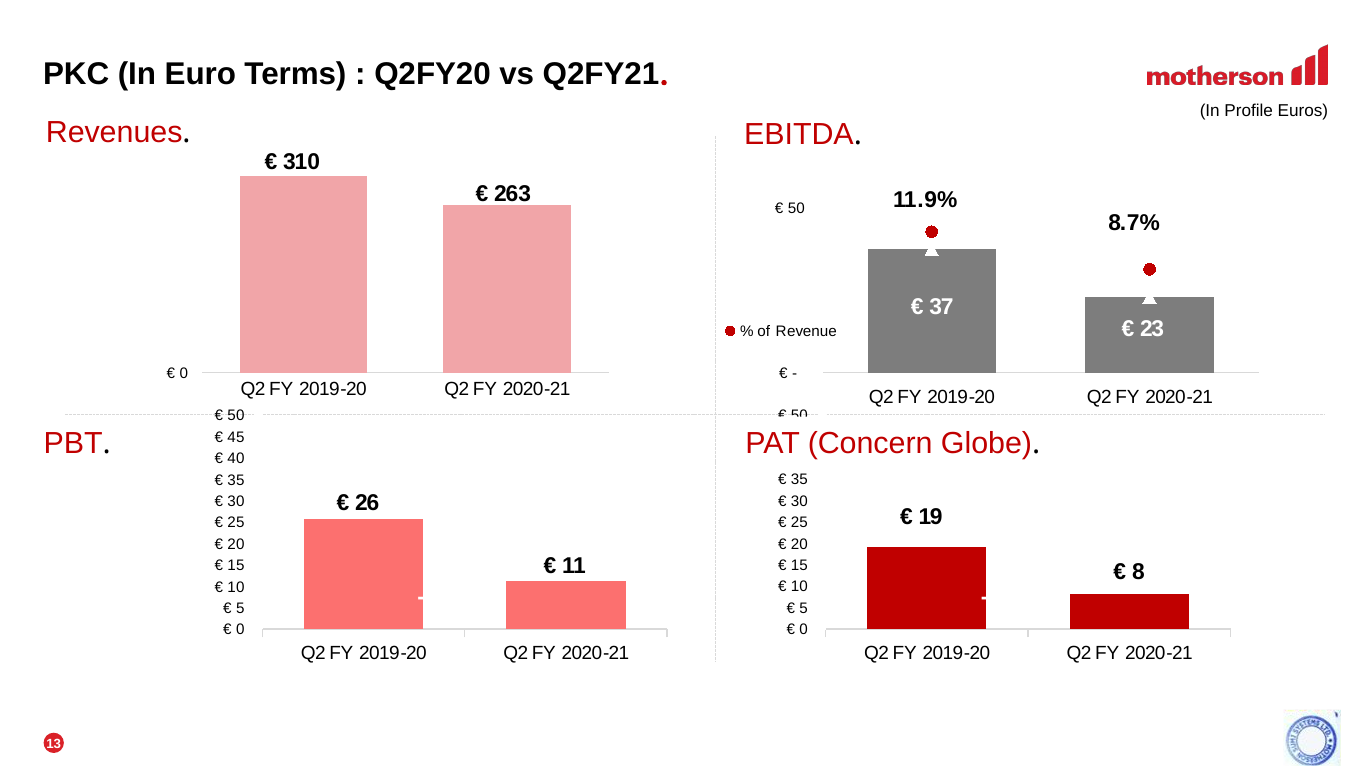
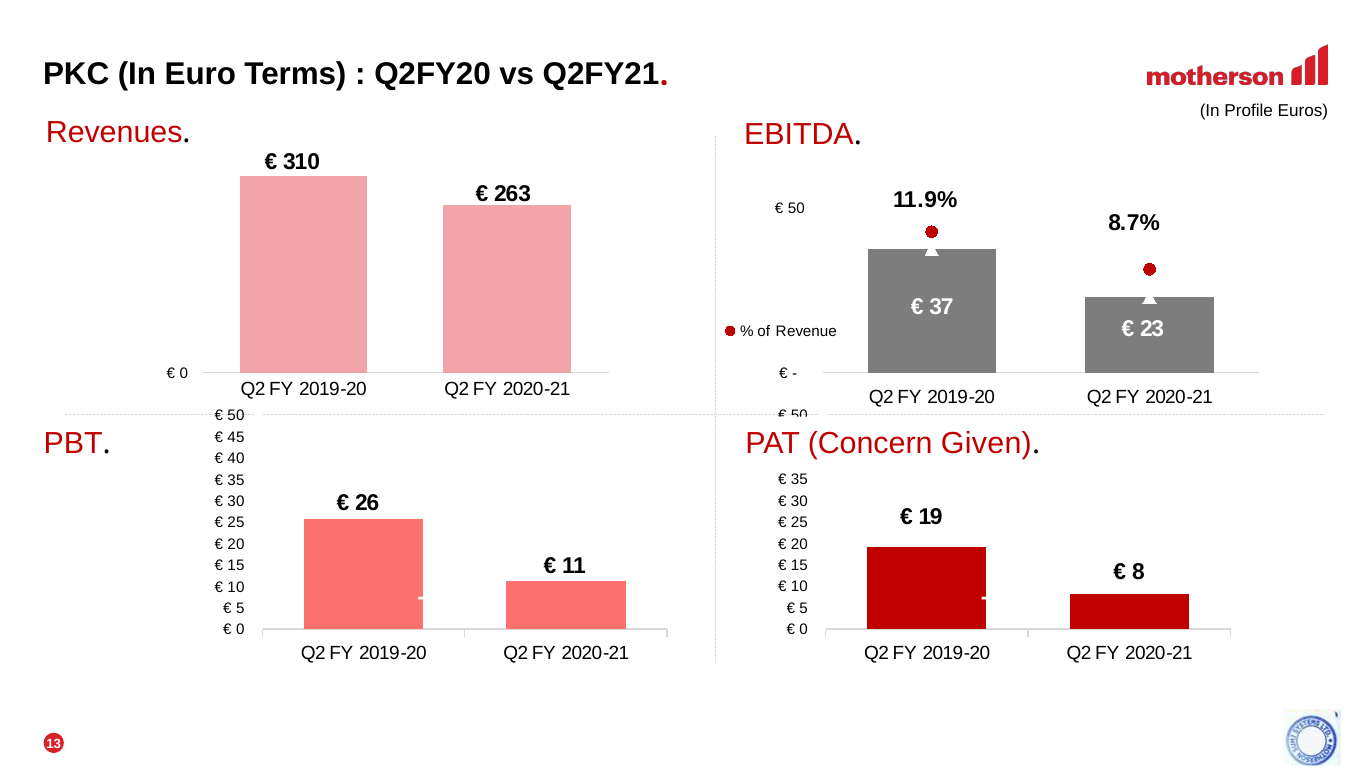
Globe: Globe -> Given (986, 444)
